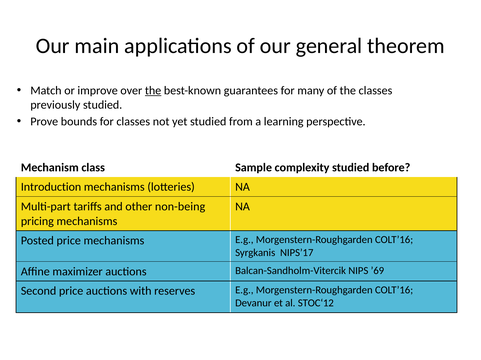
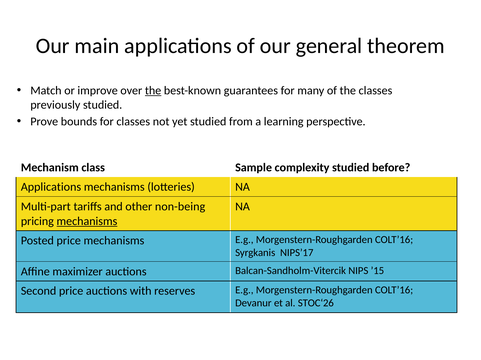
Introduction: Introduction -> Applications (51, 187)
mechanisms underline: none -> present (87, 222)
’69: ’69 -> ’15 (377, 271)
STOC‘12: STOC‘12 -> STOC‘26 (316, 304)
